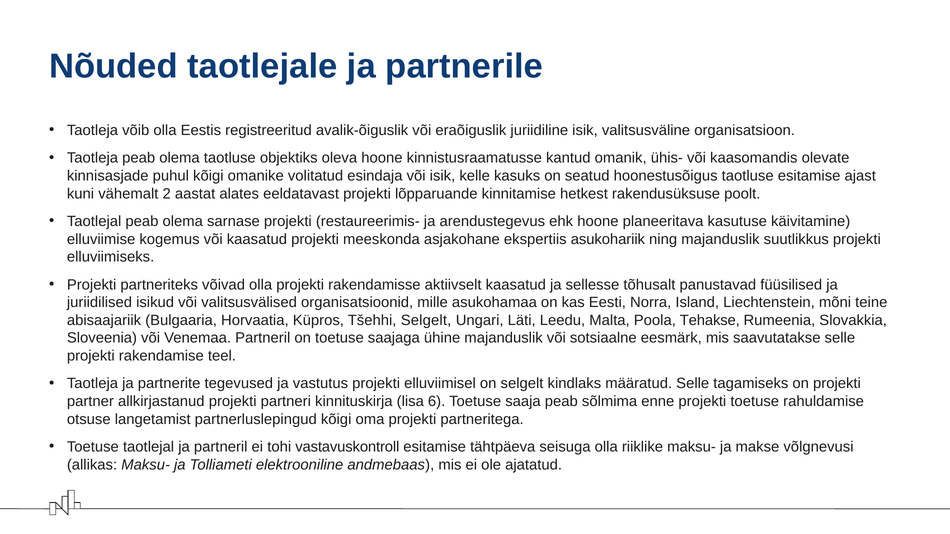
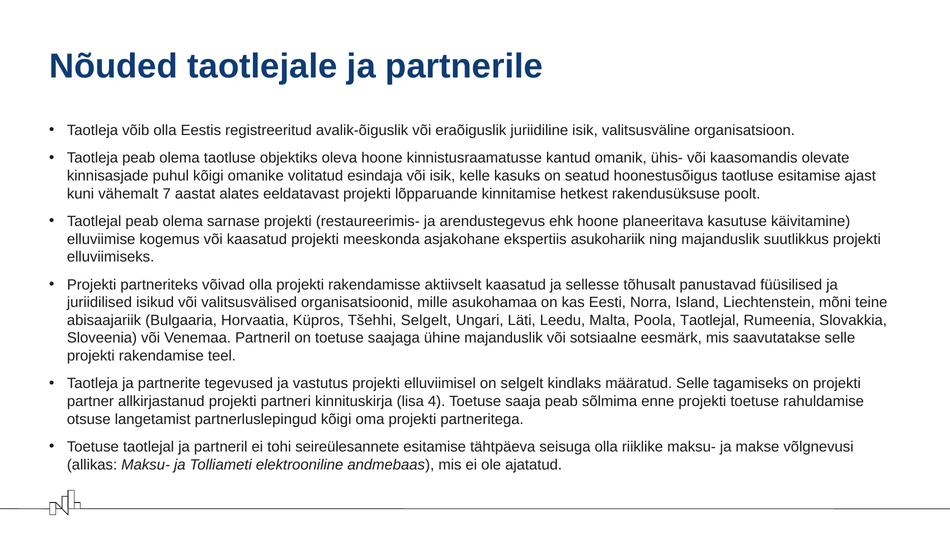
2: 2 -> 7 (167, 194)
Poola Tehakse: Tehakse -> Taotlejal (710, 320)
6: 6 -> 4 (437, 402)
vastavuskontroll: vastavuskontroll -> seireülesannete (347, 447)
